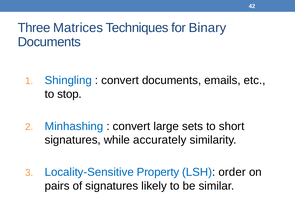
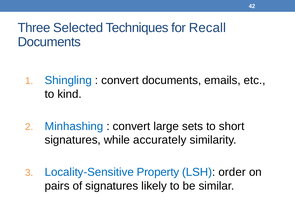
Matrices: Matrices -> Selected (78, 28)
Binary: Binary -> Recall (208, 28)
stop: stop -> kind (70, 94)
